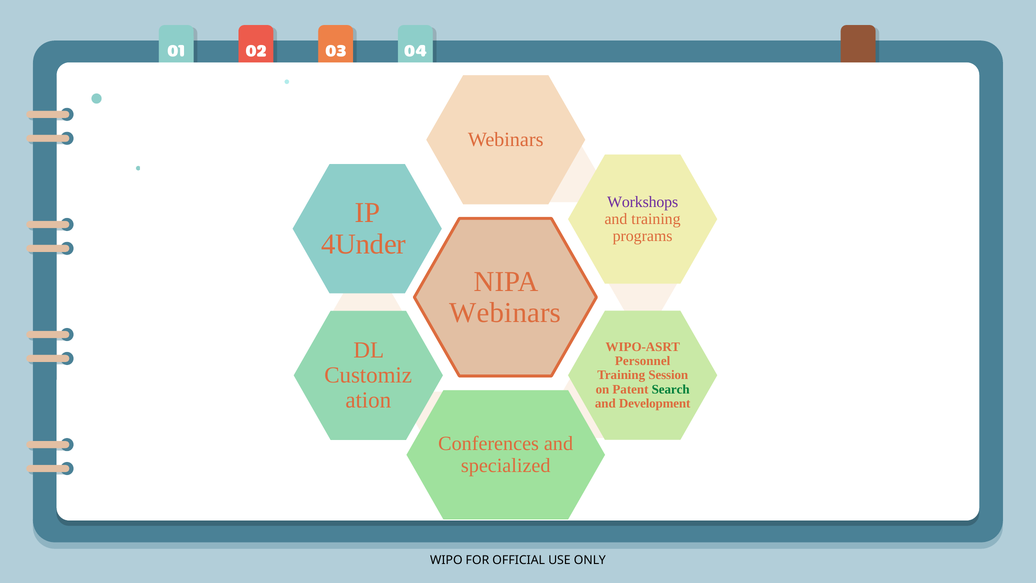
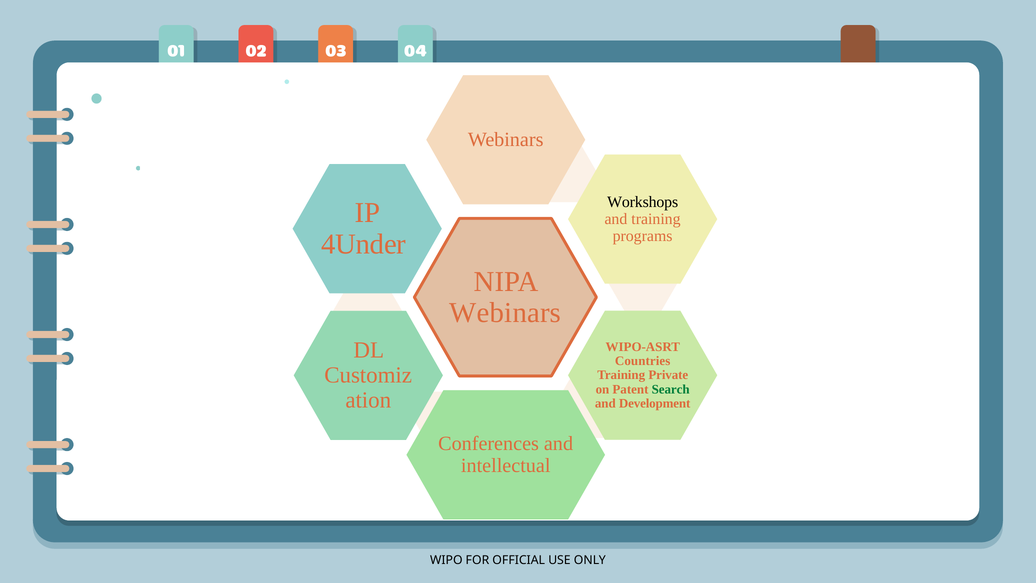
Workshops colour: purple -> black (643, 202)
Personnel: Personnel -> Countries (643, 361)
Session: Session -> Private (668, 375)
specialized: specialized -> intellectual (506, 465)
